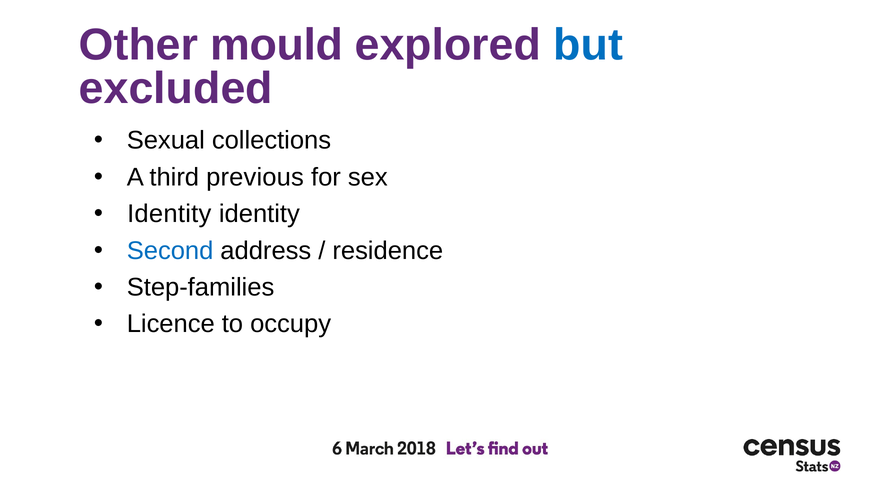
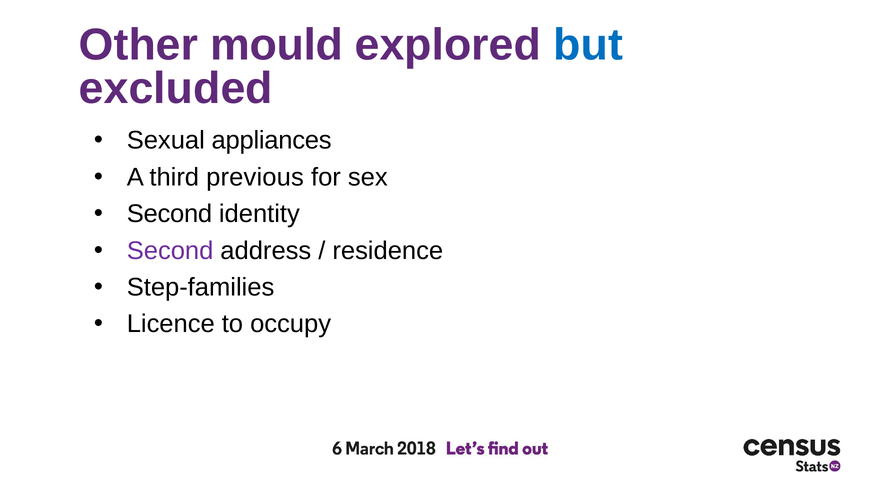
collections: collections -> appliances (272, 141)
Identity: Identity -> Second (169, 214)
Second colour: blue -> purple (170, 251)
